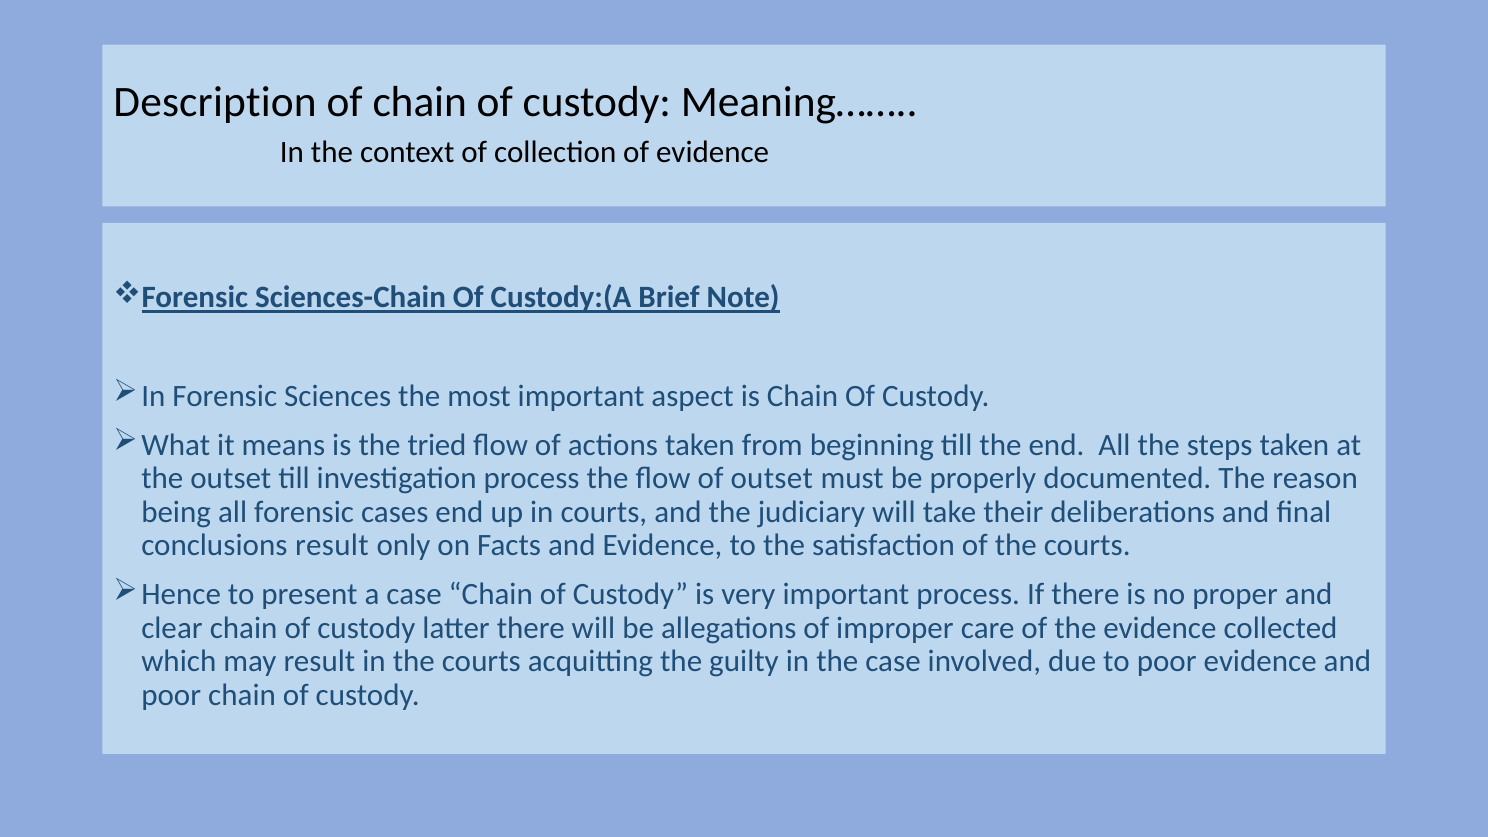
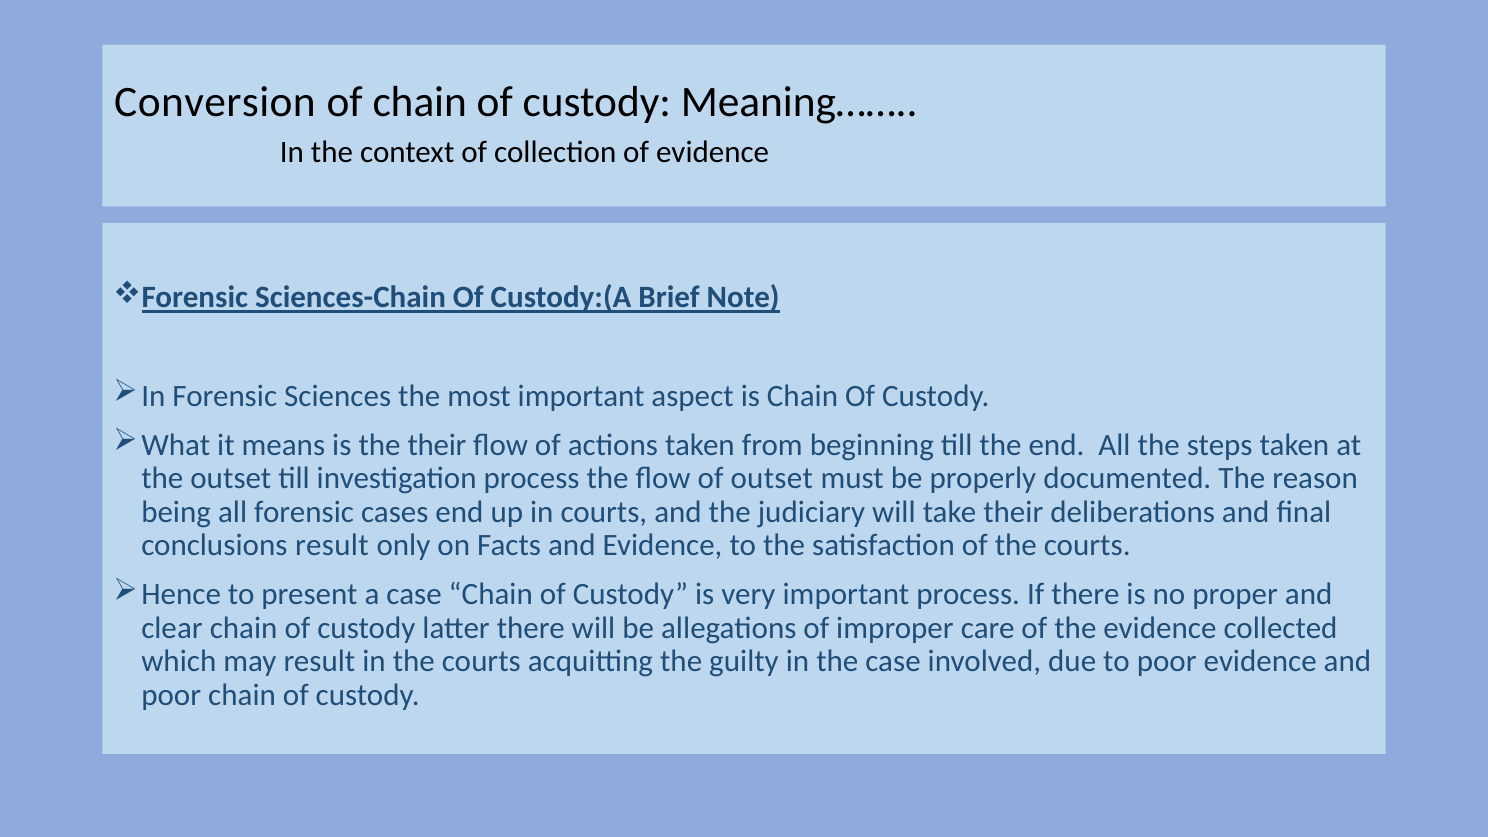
Description: Description -> Conversion (215, 102)
the tried: tried -> their (437, 445)
